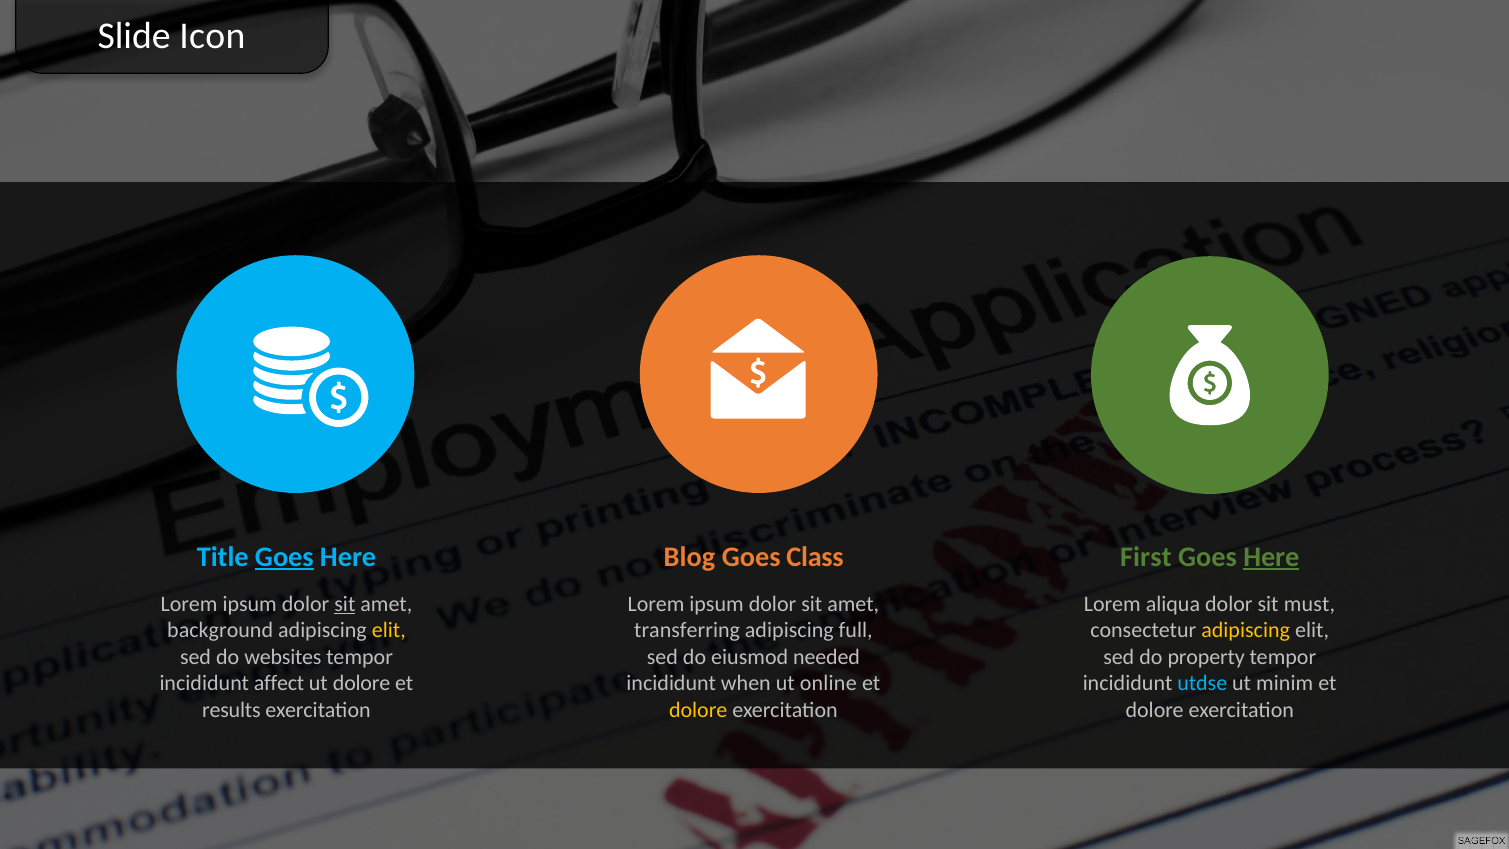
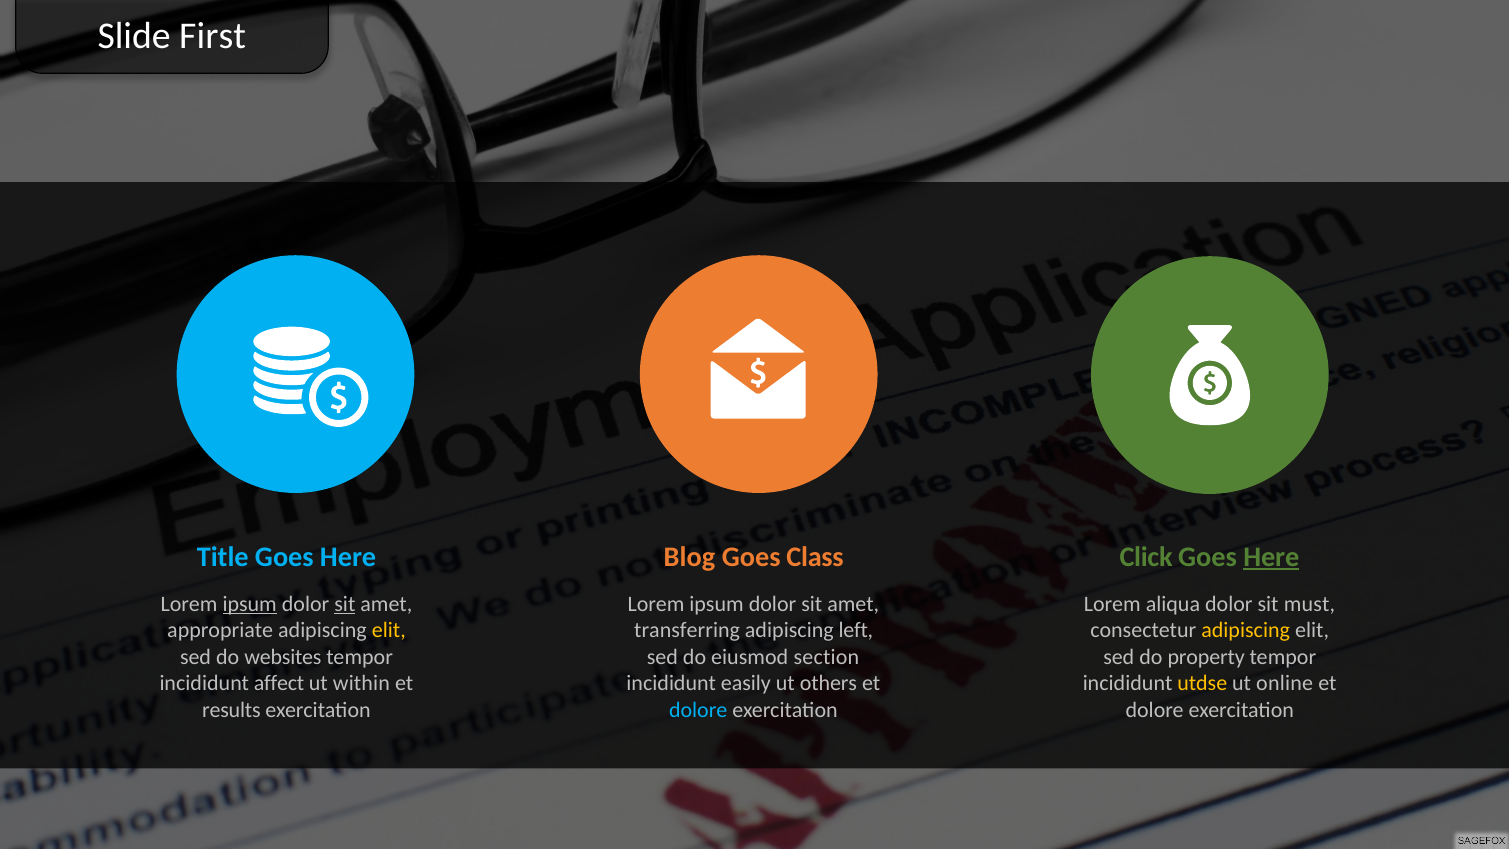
Icon: Icon -> First (213, 36)
Goes underline: present -> none (284, 557)
First: First -> Click (1146, 557)
ipsum underline: none -> present (250, 604)
background: background -> appropriate (220, 630)
full: full -> left (856, 630)
needed: needed -> section (826, 657)
ut dolore: dolore -> within (361, 683)
when: when -> easily (746, 683)
online: online -> others (828, 683)
utdse colour: light blue -> yellow (1202, 683)
minim: minim -> online (1285, 683)
dolore colour: yellow -> light blue (698, 710)
